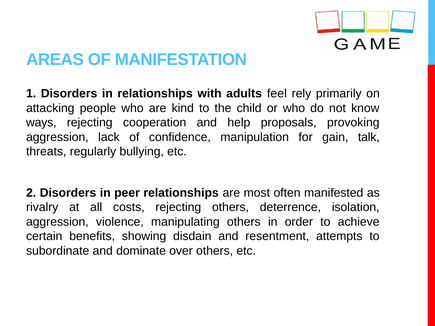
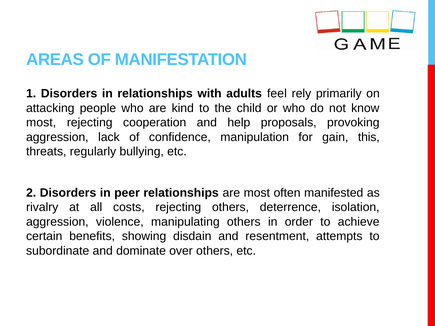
ways: ways -> most (41, 123)
talk: talk -> this (369, 137)
